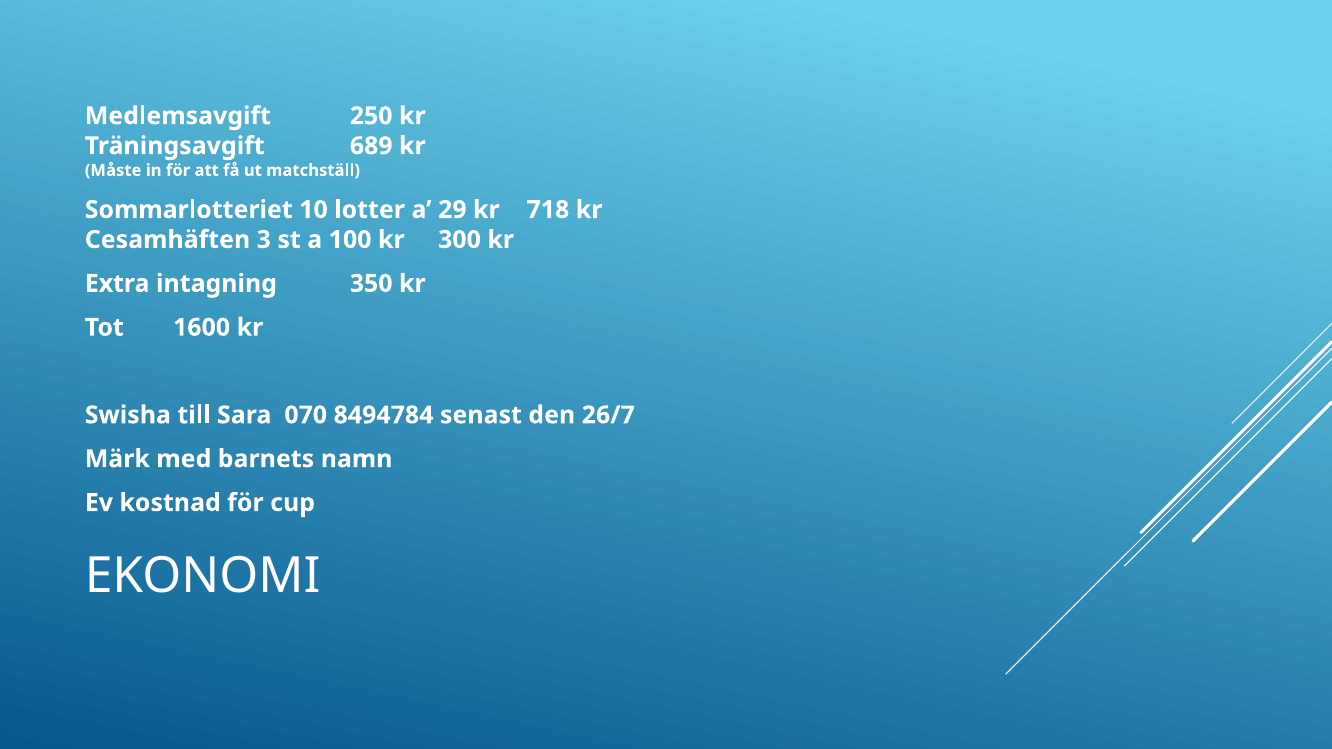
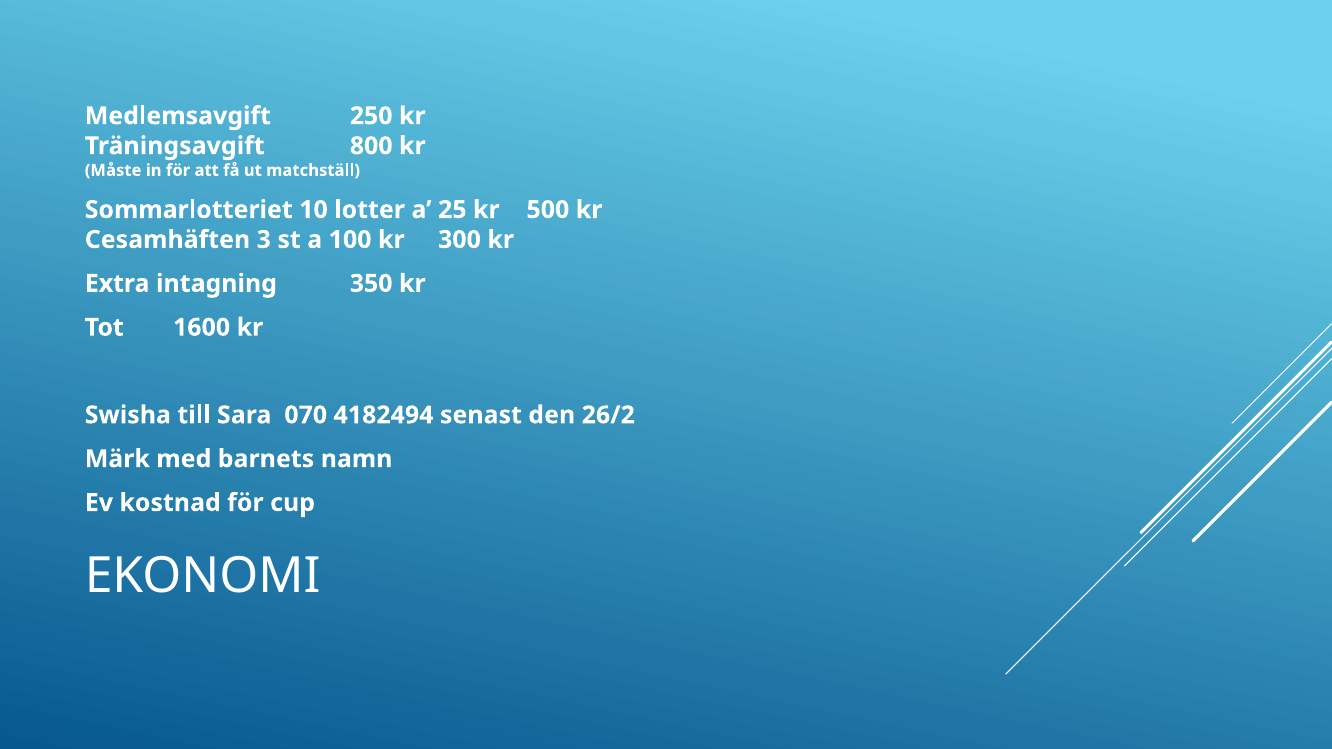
689: 689 -> 800 (371, 146)
29: 29 -> 25 (452, 210)
718: 718 -> 500 (548, 210)
8494784: 8494784 -> 4182494 (384, 415)
26/7: 26/7 -> 26/2 (608, 415)
